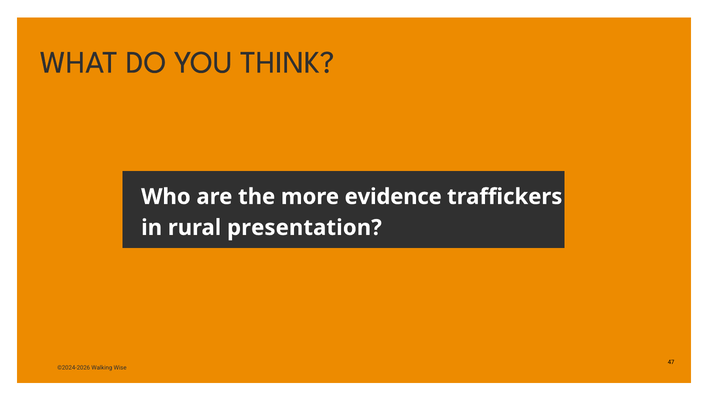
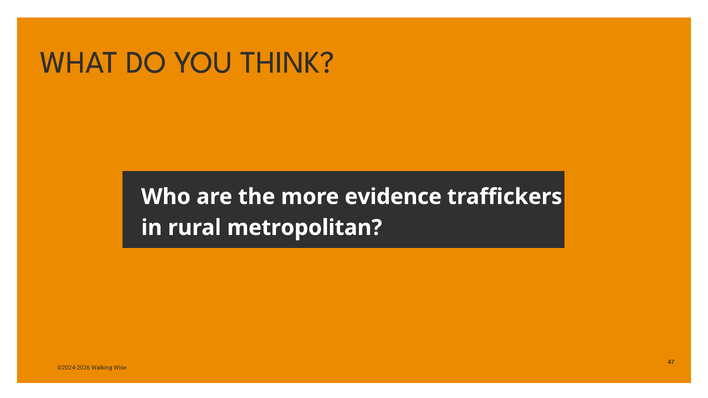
presentation: presentation -> metropolitan (305, 228)
